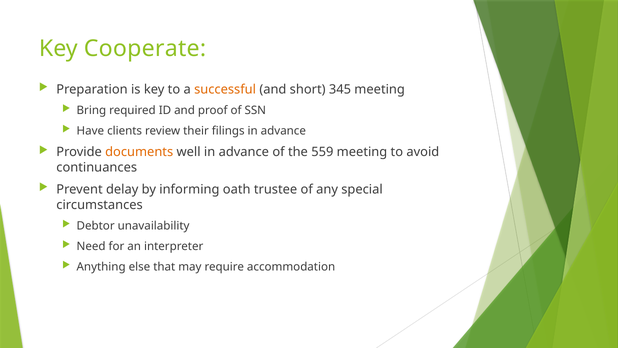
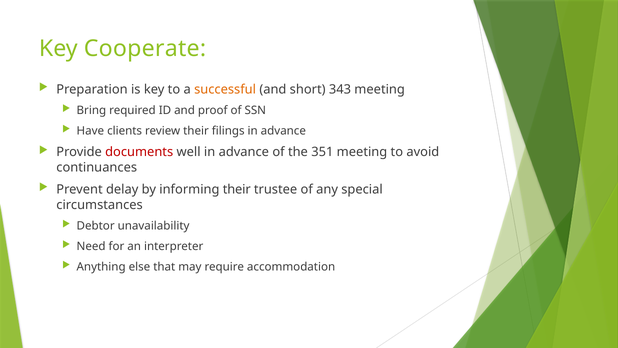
345: 345 -> 343 (340, 89)
documents colour: orange -> red (139, 152)
559: 559 -> 351 (322, 152)
informing oath: oath -> their (237, 189)
